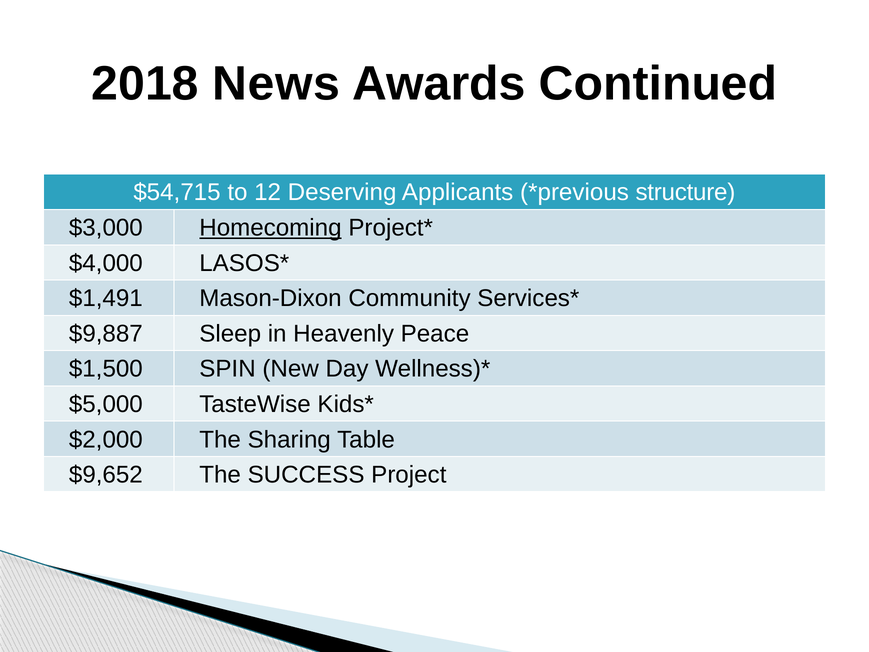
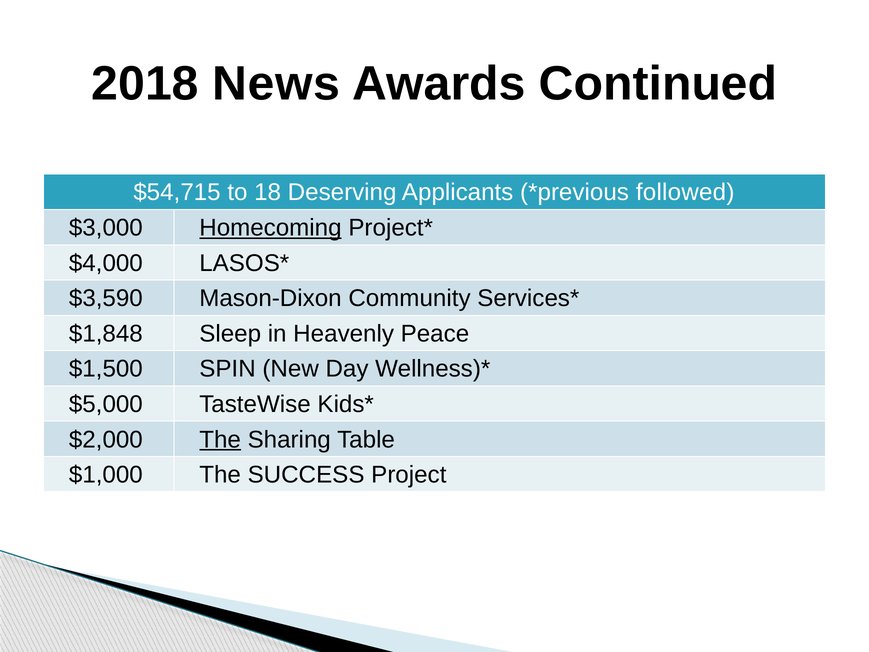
12: 12 -> 18 (268, 192)
structure: structure -> followed (685, 192)
$1,491: $1,491 -> $3,590 (106, 298)
$9,887: $9,887 -> $1,848 (106, 334)
The underline: none -> present (220, 439)
$9,652: $9,652 -> $1,000 (106, 475)
